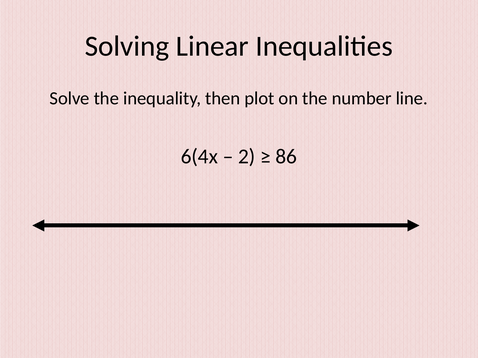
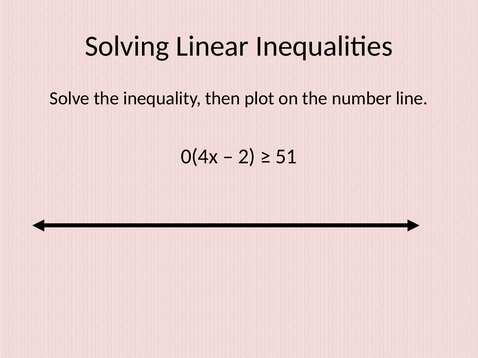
6(4x: 6(4x -> 0(4x (199, 157)
86: 86 -> 51 (286, 157)
